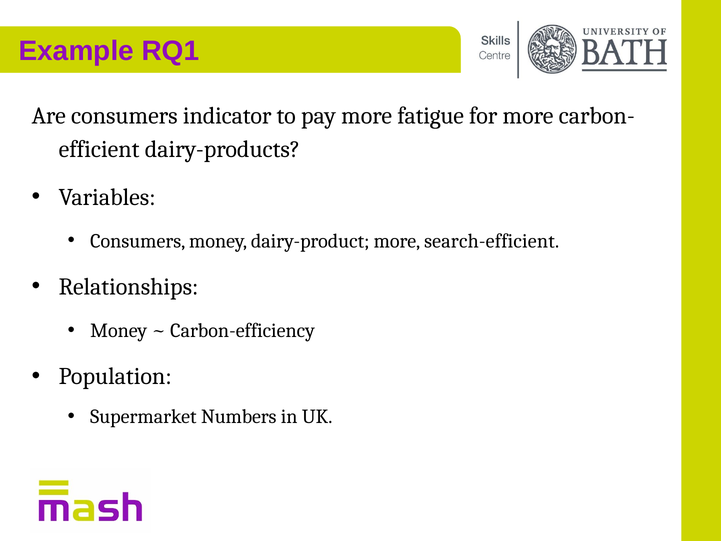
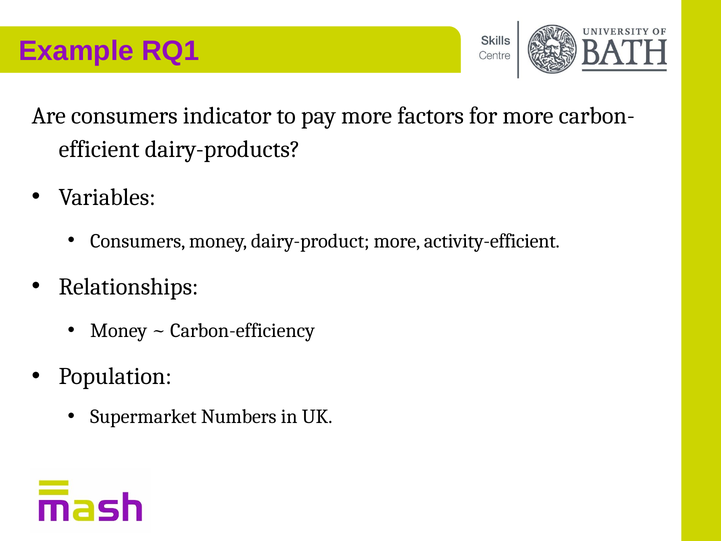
fatigue: fatigue -> factors (431, 116)
search-efficient: search-efficient -> activity-efficient (492, 241)
